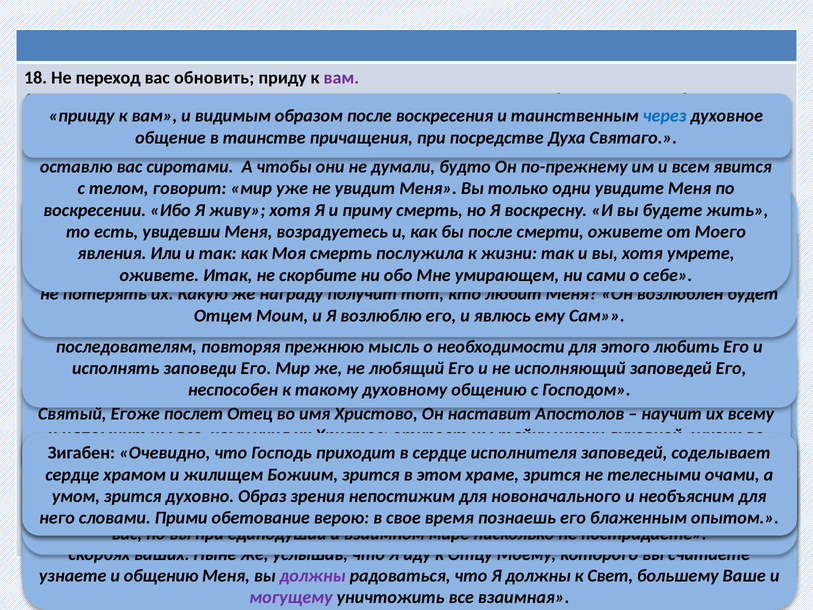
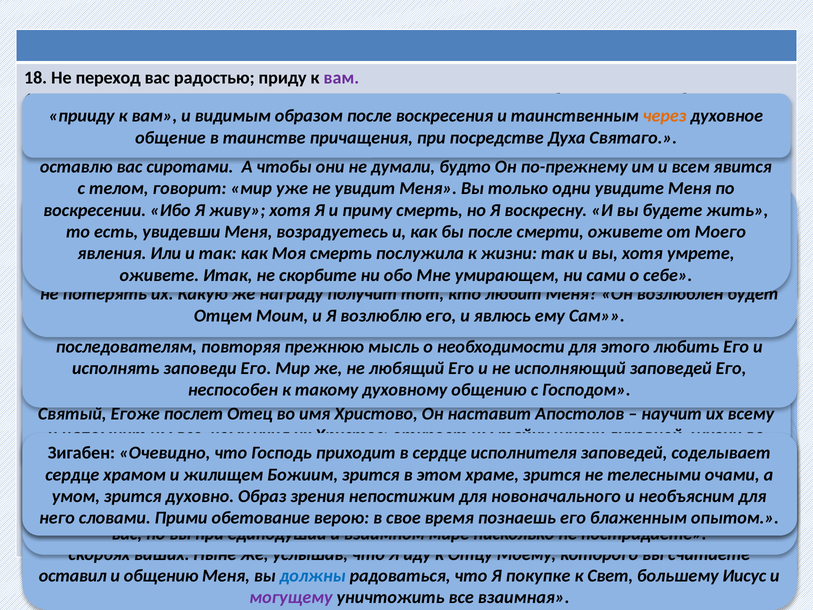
обновить: обновить -> радостью (214, 78)
через colour: blue -> orange (665, 116)
узнаете: узнаете -> оставил (73, 575)
должны colour: purple -> blue (313, 575)
Я должны: должны -> покупке (538, 575)
большему Ваше: Ваше -> Иисус (744, 575)
